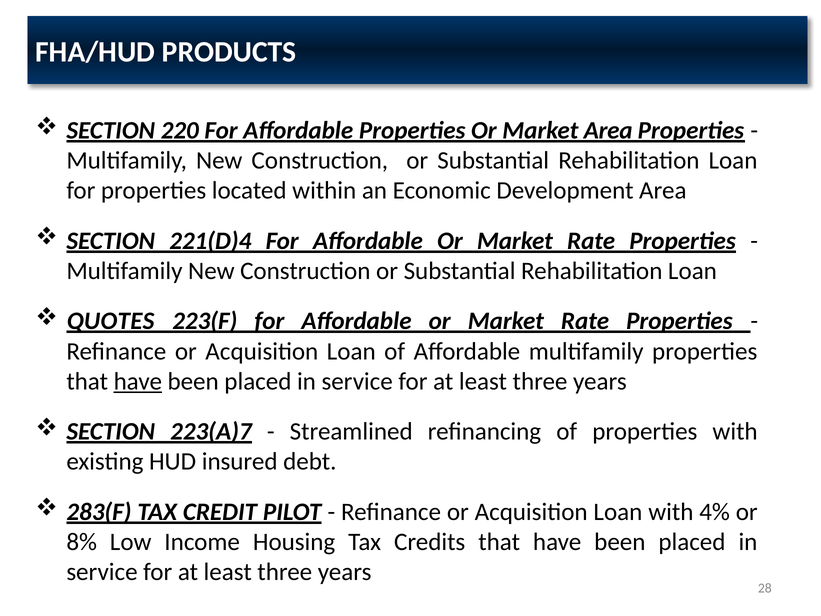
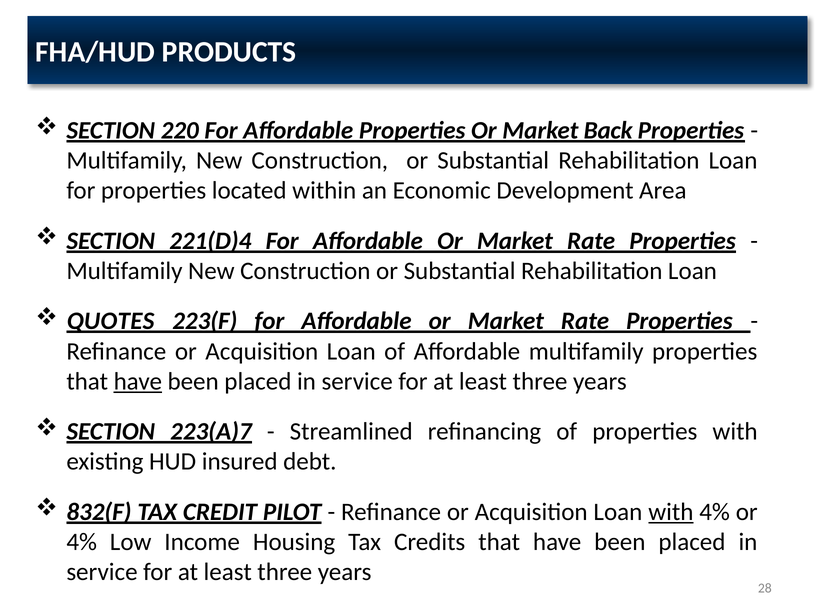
Market Area: Area -> Back (608, 130)
283(F: 283(F -> 832(F (99, 512)
with underline: none -> present (671, 512)
8%: 8% -> 4% (82, 542)
